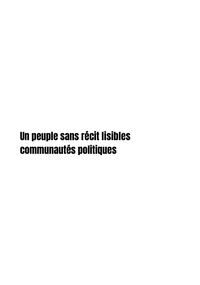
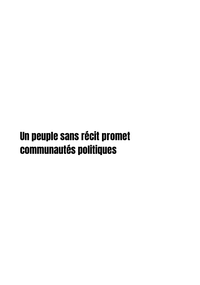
lisibles: lisibles -> promet (116, 137)
